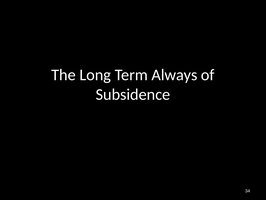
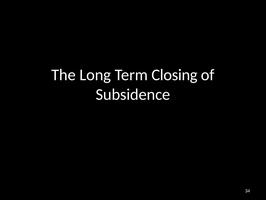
Always: Always -> Closing (175, 75)
